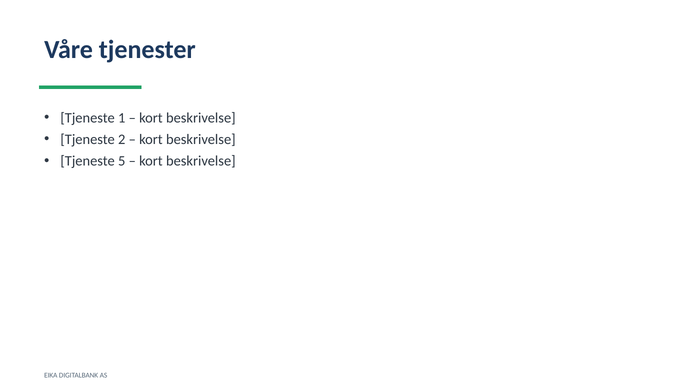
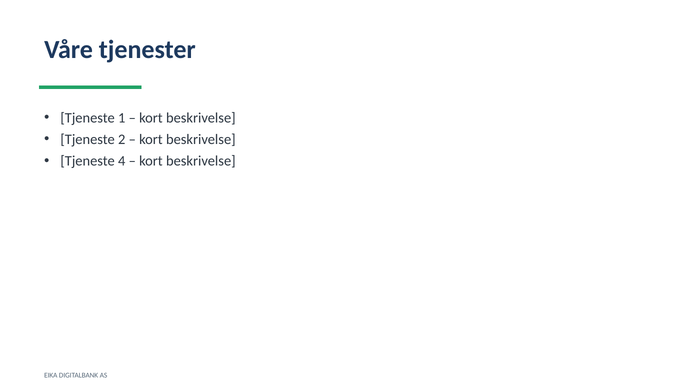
5: 5 -> 4 (122, 161)
